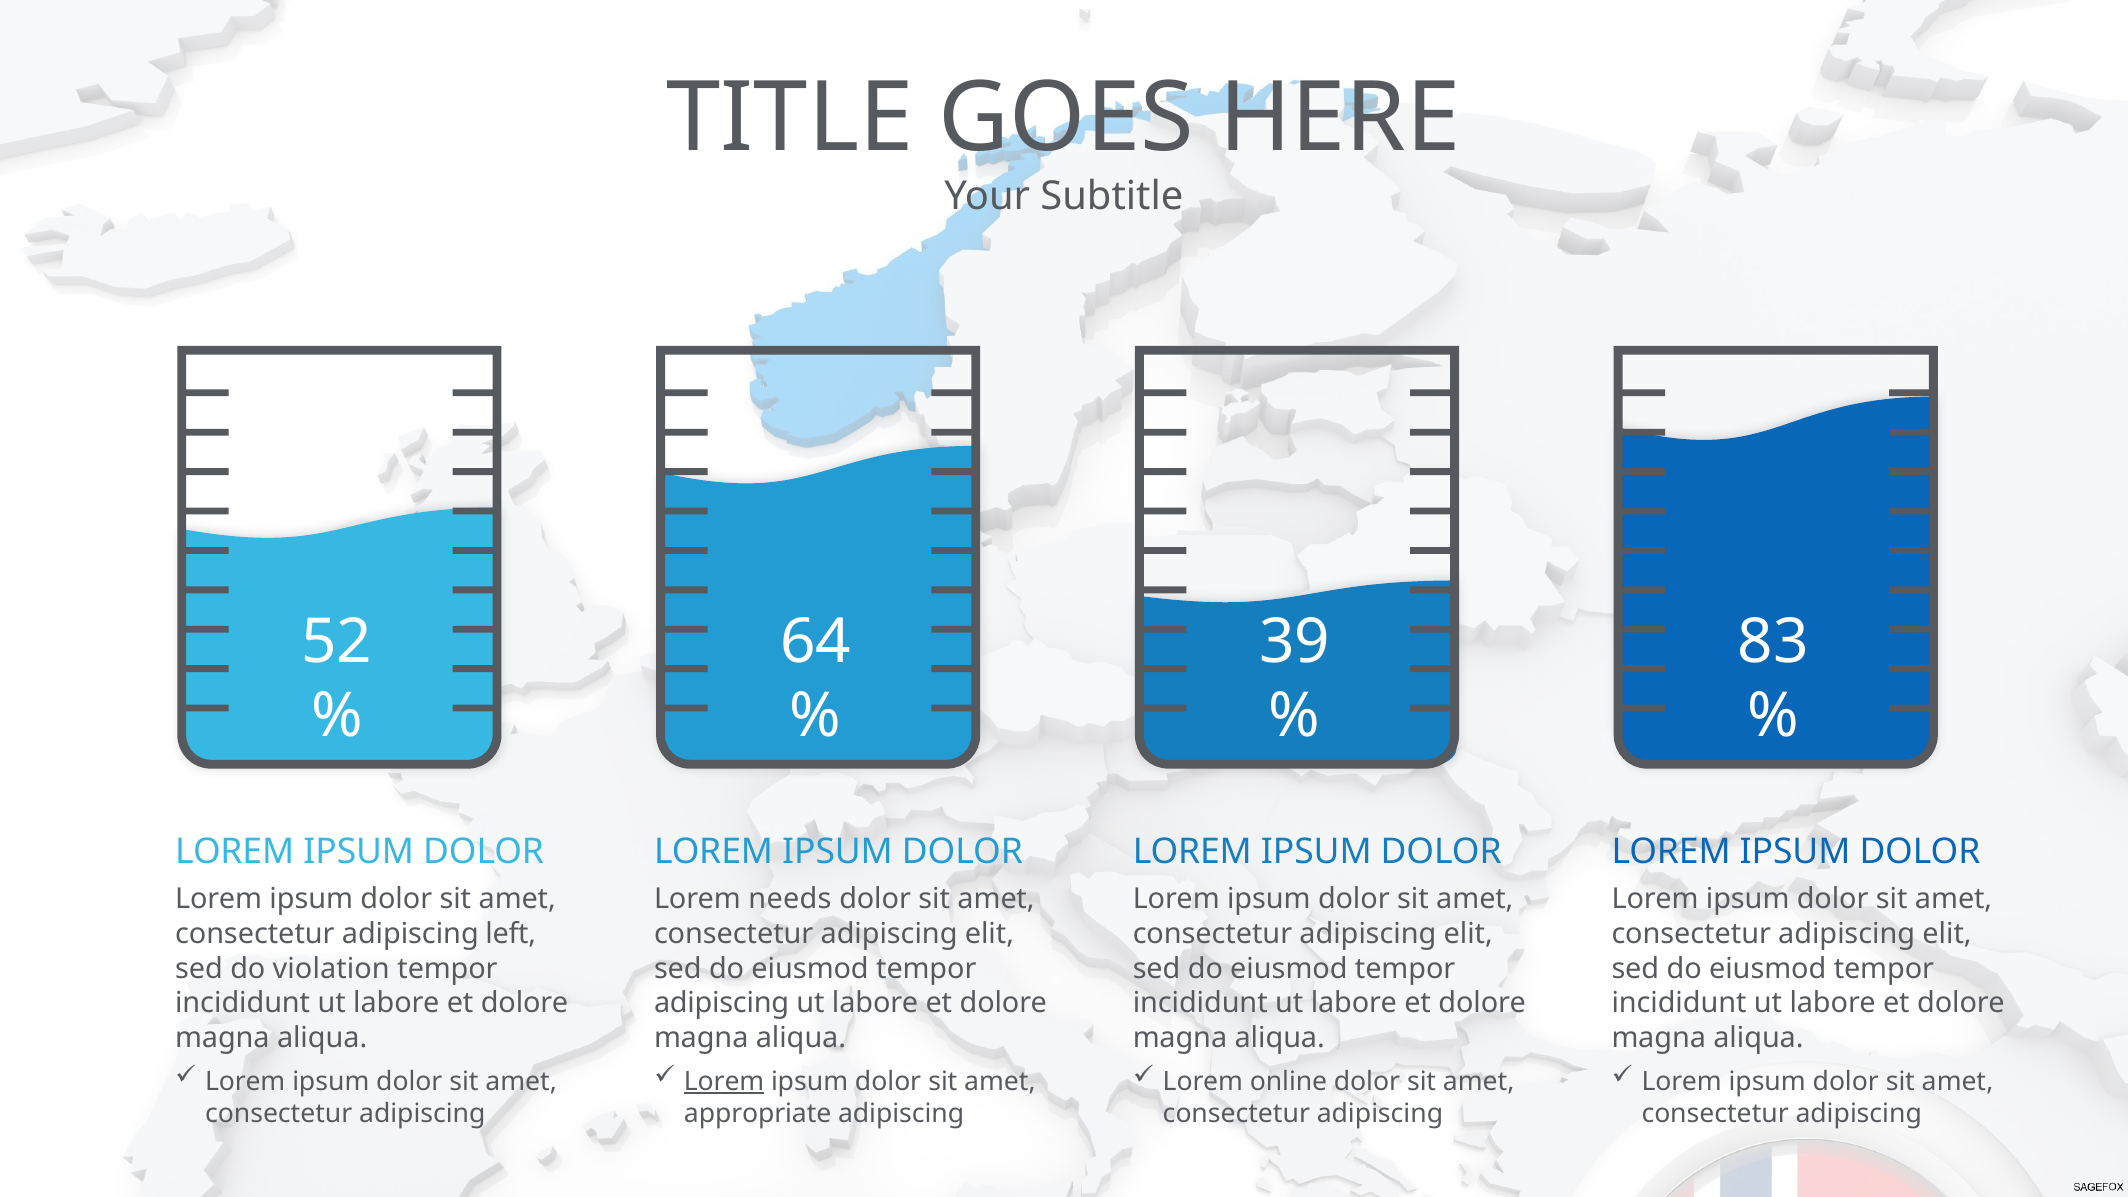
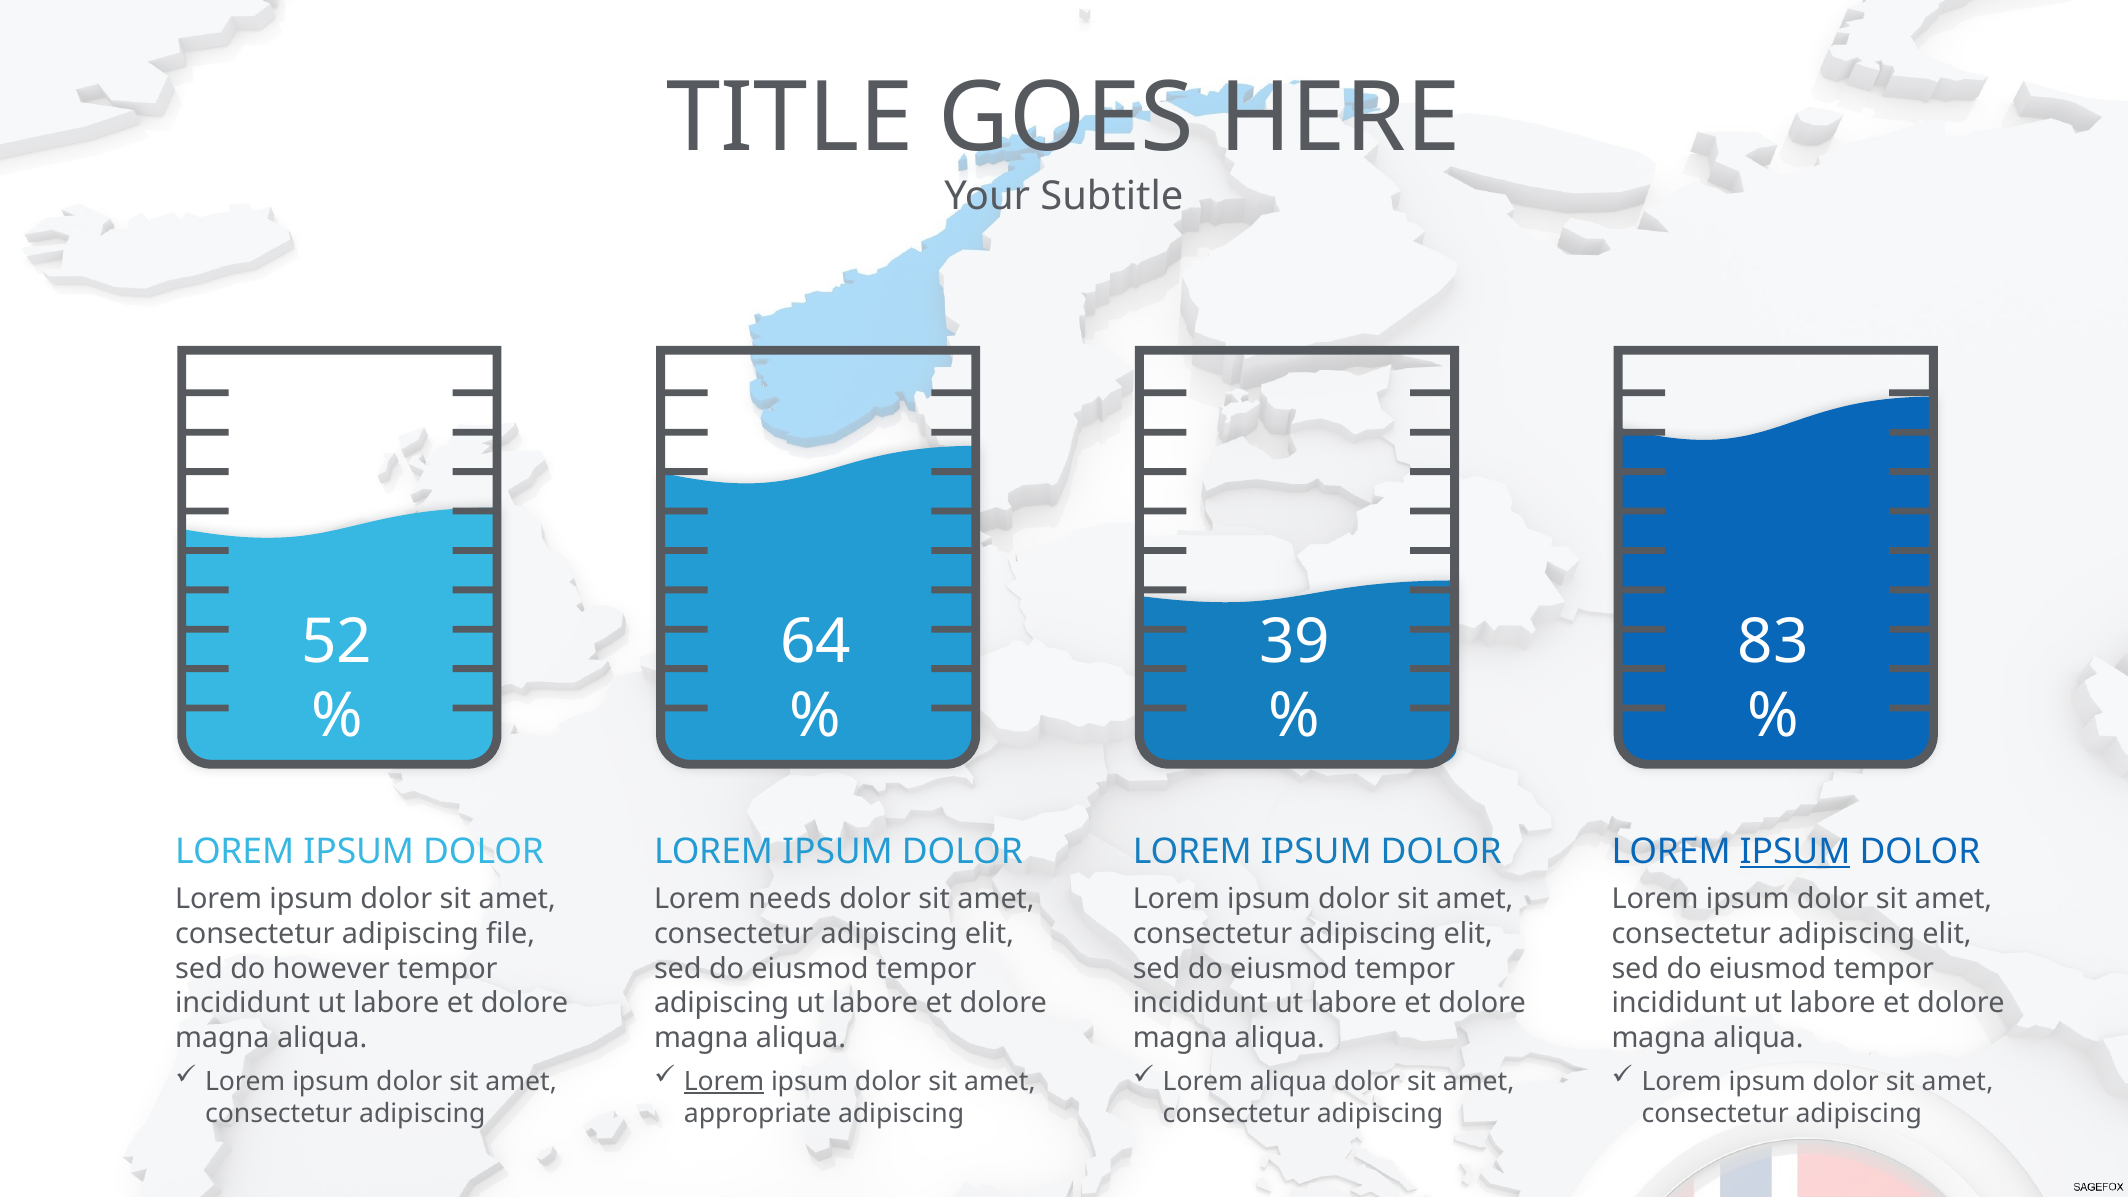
IPSUM underline: none -> present (1795, 852)
left: left -> file (511, 934)
violation: violation -> however (331, 968)
Lorem online: online -> aliqua (1288, 1081)
